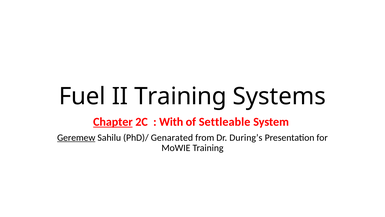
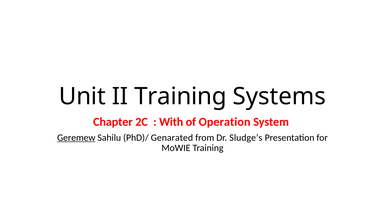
Fuel: Fuel -> Unit (82, 96)
Chapter underline: present -> none (113, 122)
Settleable: Settleable -> Operation (225, 122)
During’s: During’s -> Sludge’s (246, 137)
